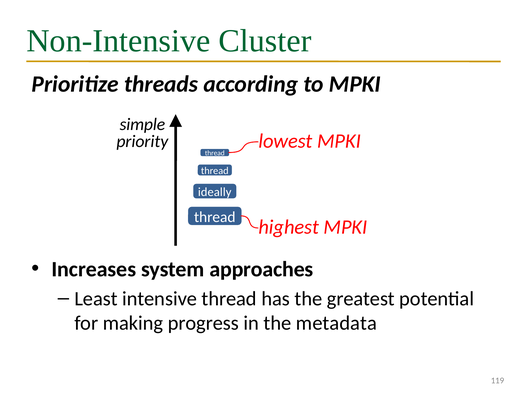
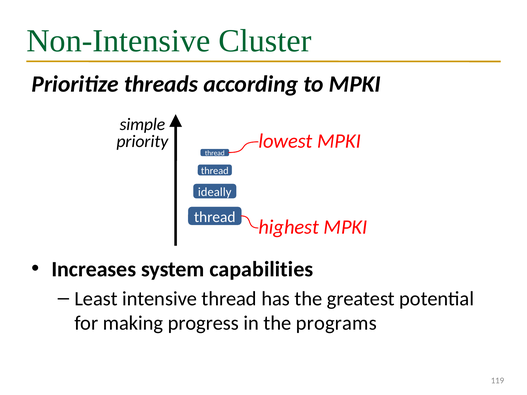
approaches: approaches -> capabilities (261, 269)
metadata: metadata -> programs (336, 323)
